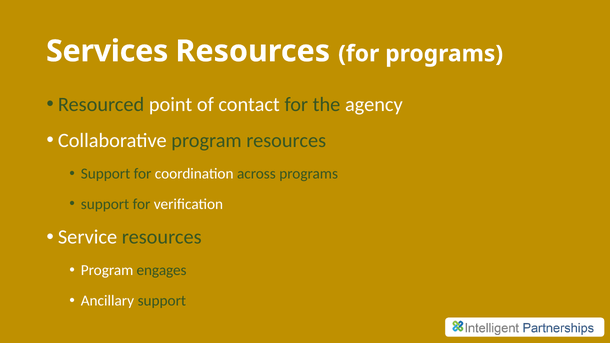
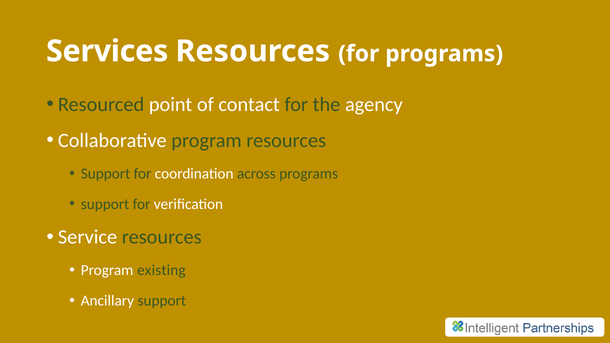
engages: engages -> existing (161, 271)
